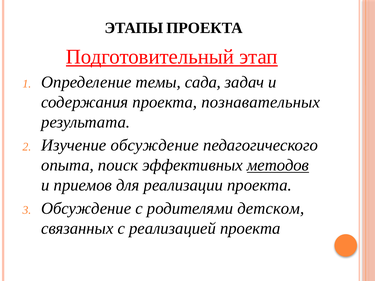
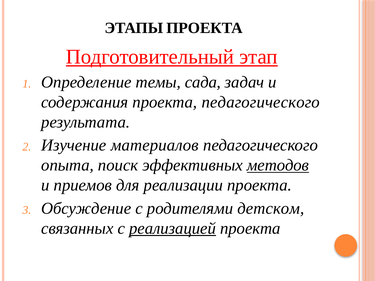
проекта познавательных: познавательных -> педагогического (261, 102)
Изучение обсуждение: обсуждение -> материалов (155, 145)
реализацией underline: none -> present (173, 229)
